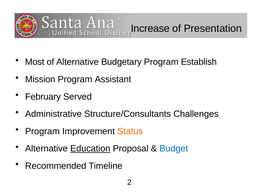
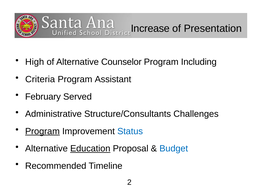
Most: Most -> High (35, 62)
Budgetary: Budgetary -> Counselor (121, 62)
Establish: Establish -> Including (199, 62)
Mission: Mission -> Criteria (40, 79)
Program underline: none -> present (42, 131)
Status colour: orange -> blue (130, 131)
